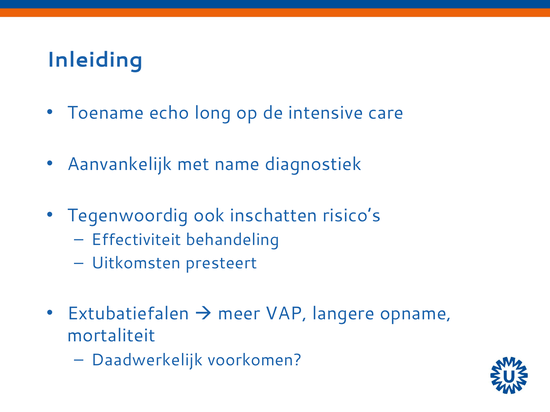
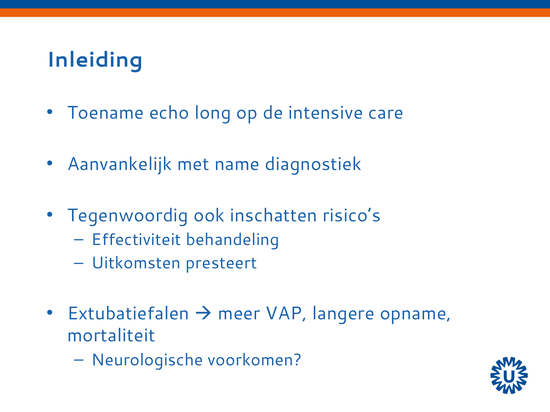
Daadwerkelijk: Daadwerkelijk -> Neurologische (147, 360)
